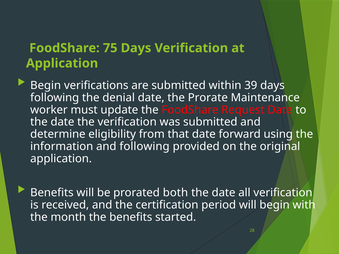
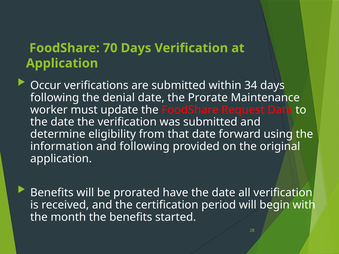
75: 75 -> 70 (110, 48)
Begin: Begin -> Occur (46, 86)
39: 39 -> 34 (251, 86)
both: both -> have (175, 193)
